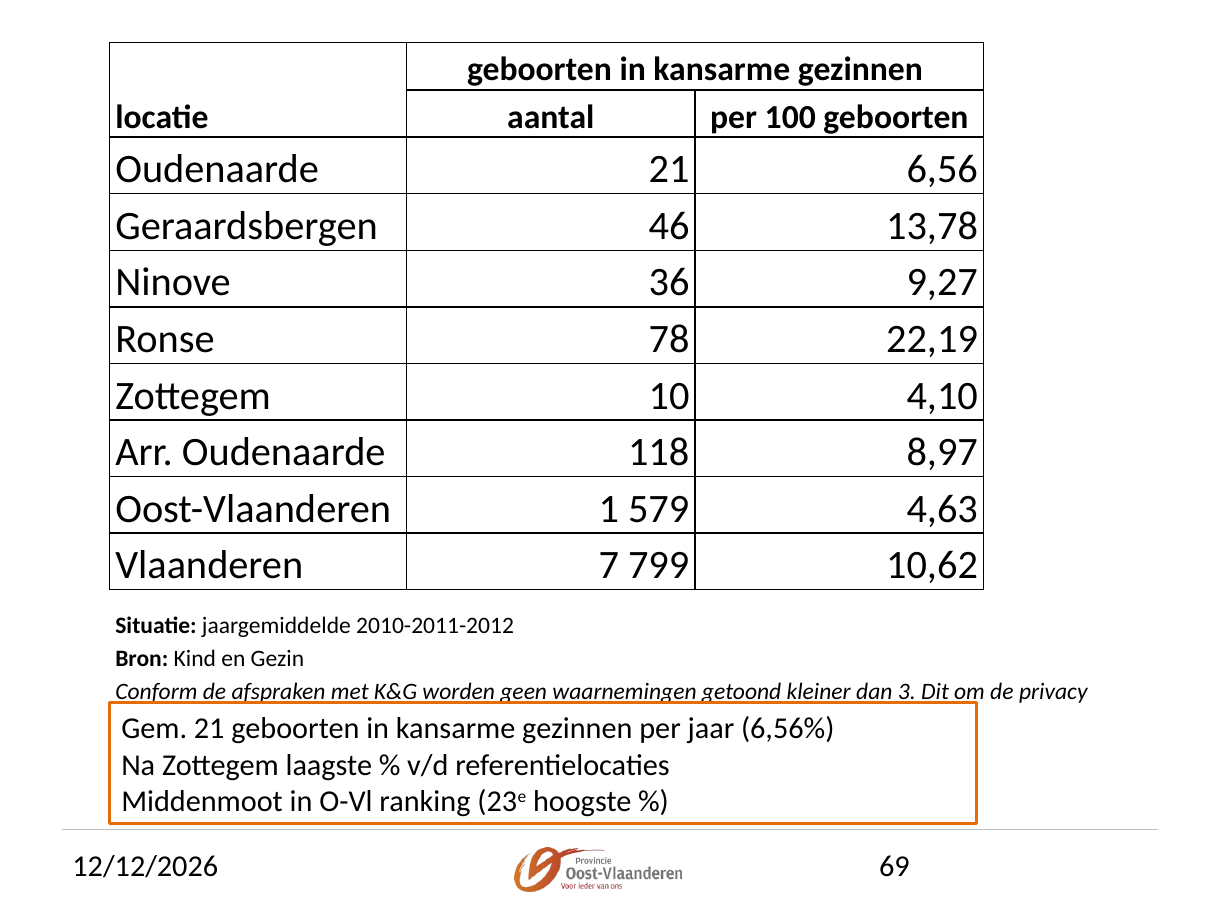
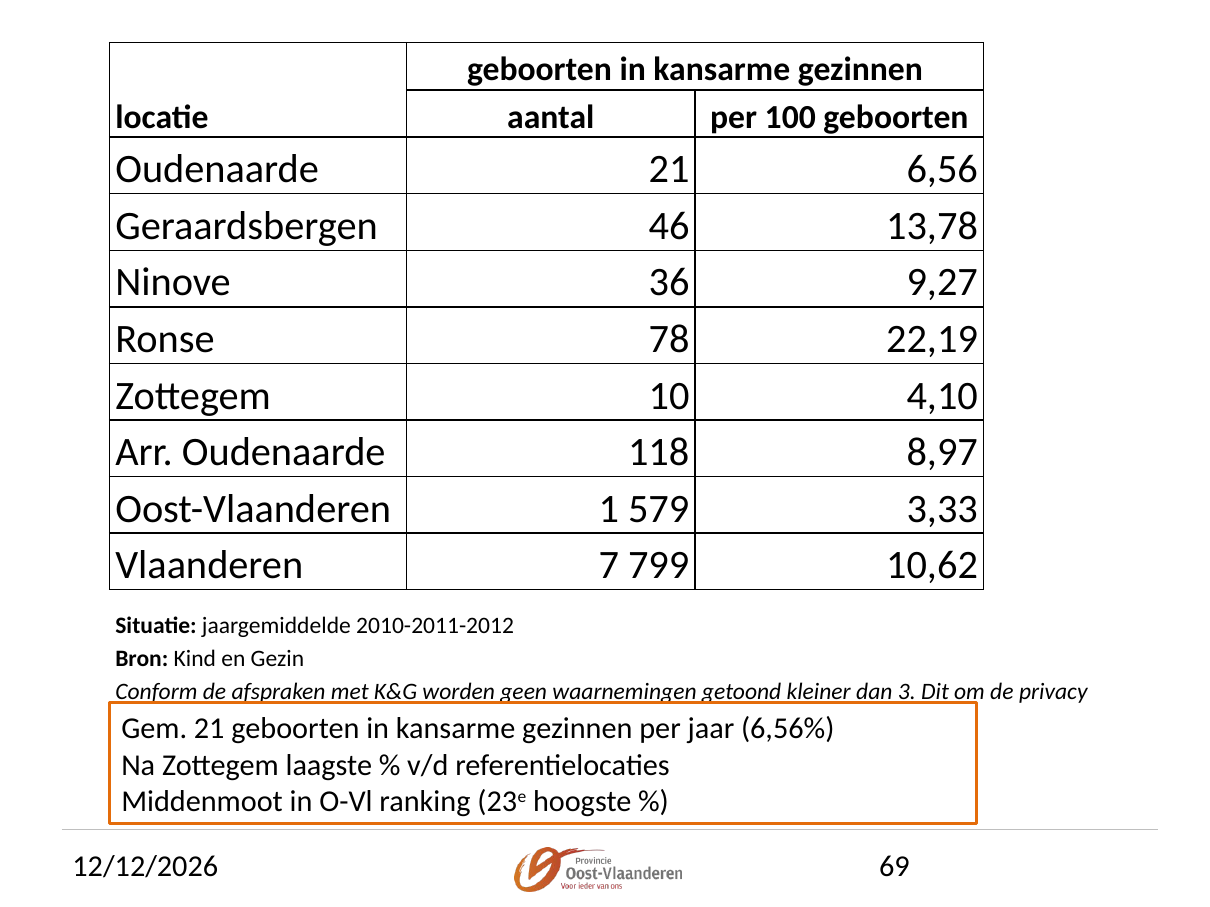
4,63: 4,63 -> 3,33 (942, 509)
